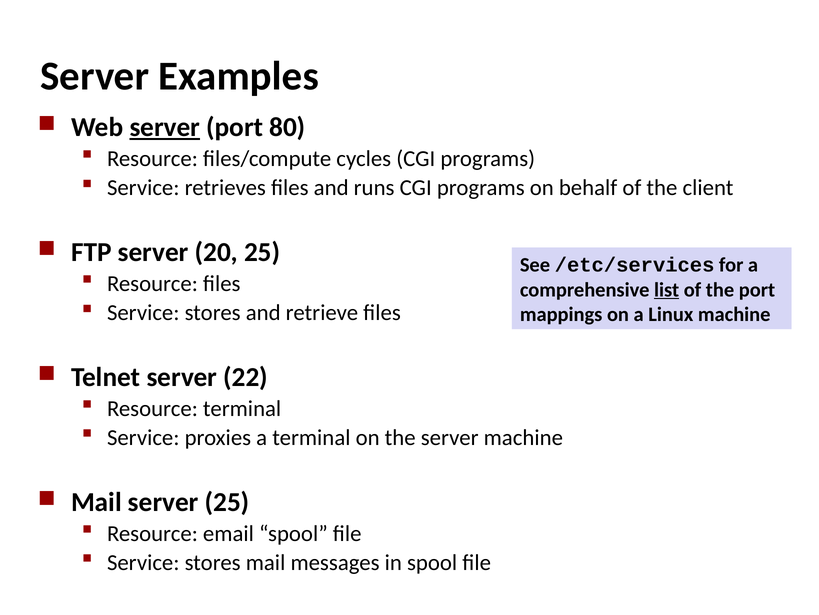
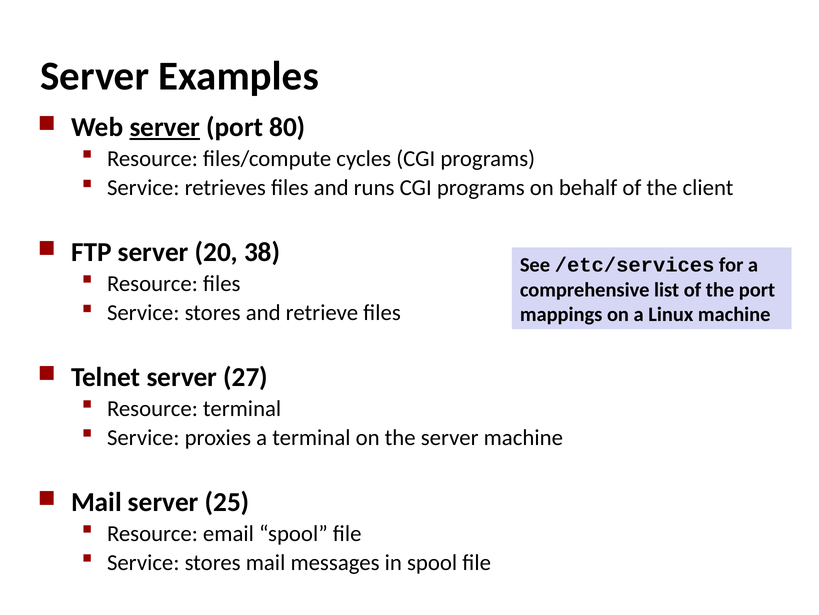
20 25: 25 -> 38 (262, 252)
list underline: present -> none (667, 289)
22: 22 -> 27 (246, 377)
